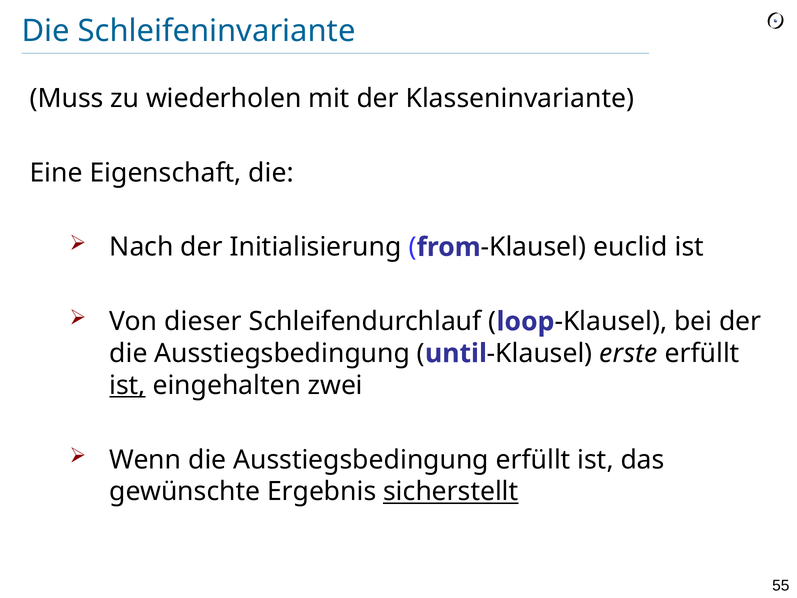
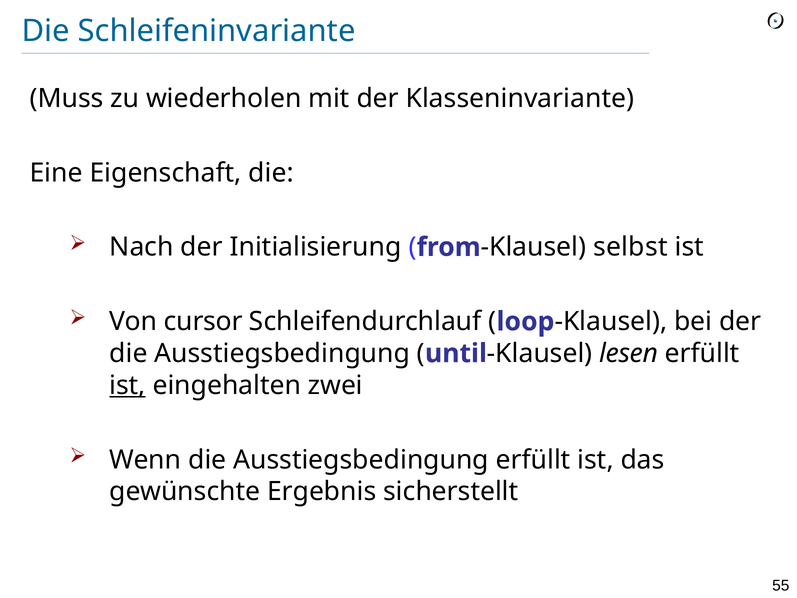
euclid: euclid -> selbst (630, 247)
dieser: dieser -> cursor (203, 321)
erste: erste -> lesen (629, 353)
sicherstellt underline: present -> none (451, 491)
